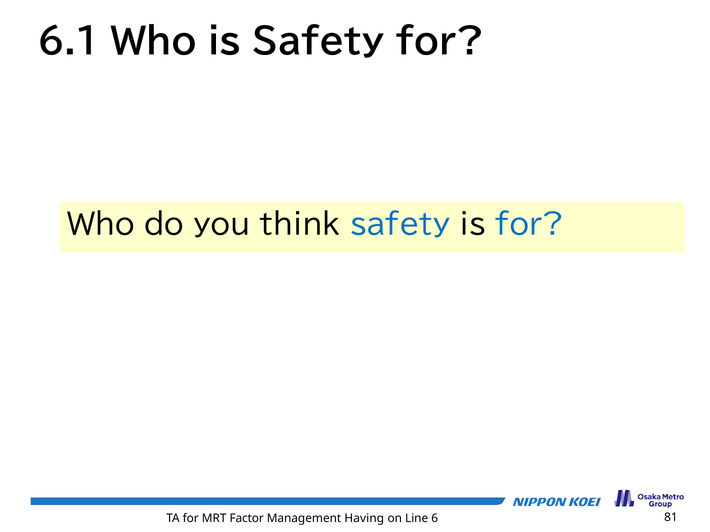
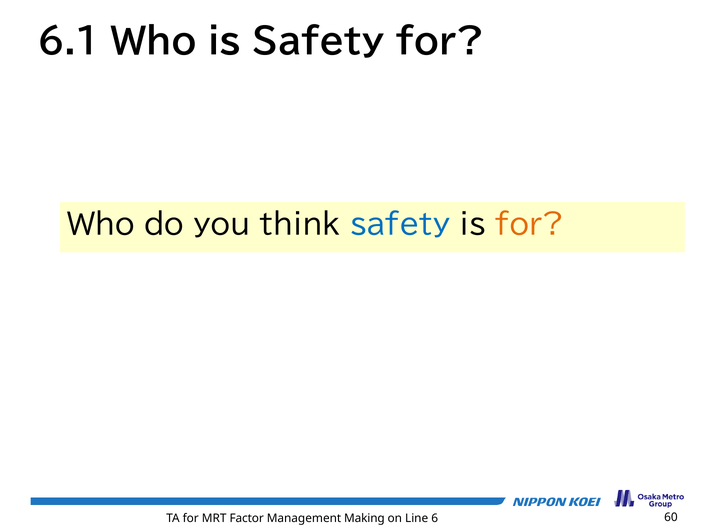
for colour: blue -> orange (530, 225)
Having: Having -> Making (364, 519)
81: 81 -> 60 (671, 518)
